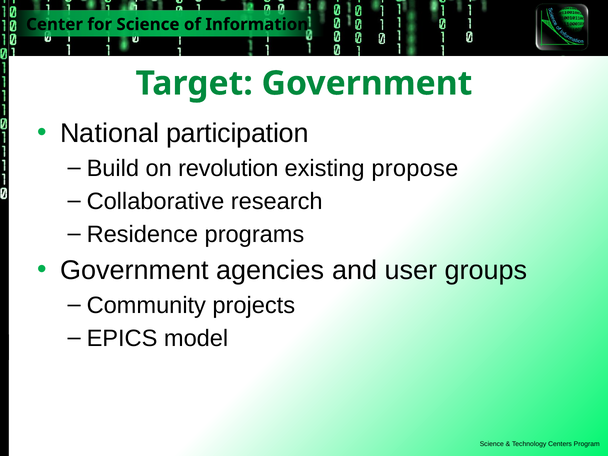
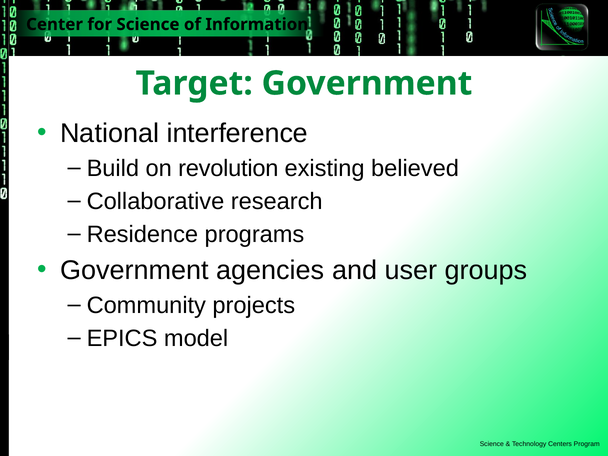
participation: participation -> interference (237, 133)
propose: propose -> believed (415, 168)
